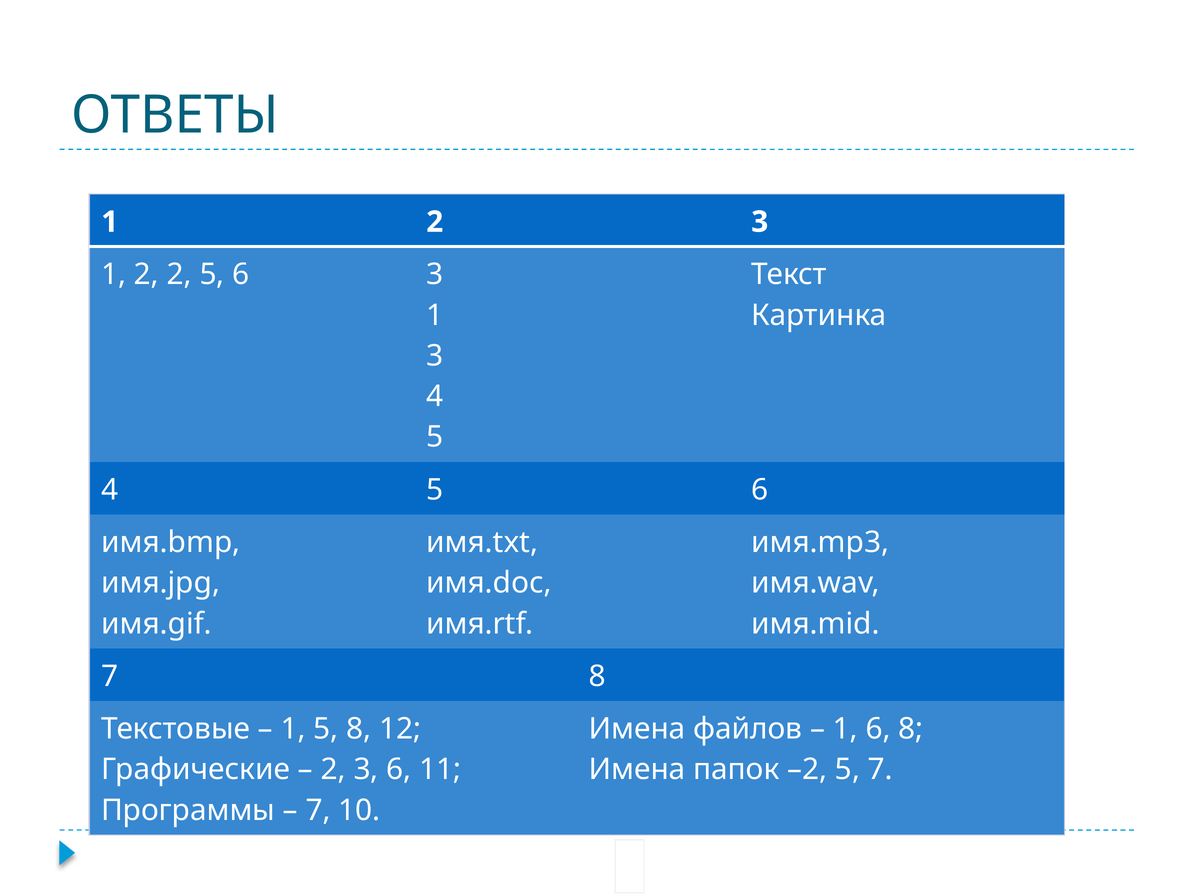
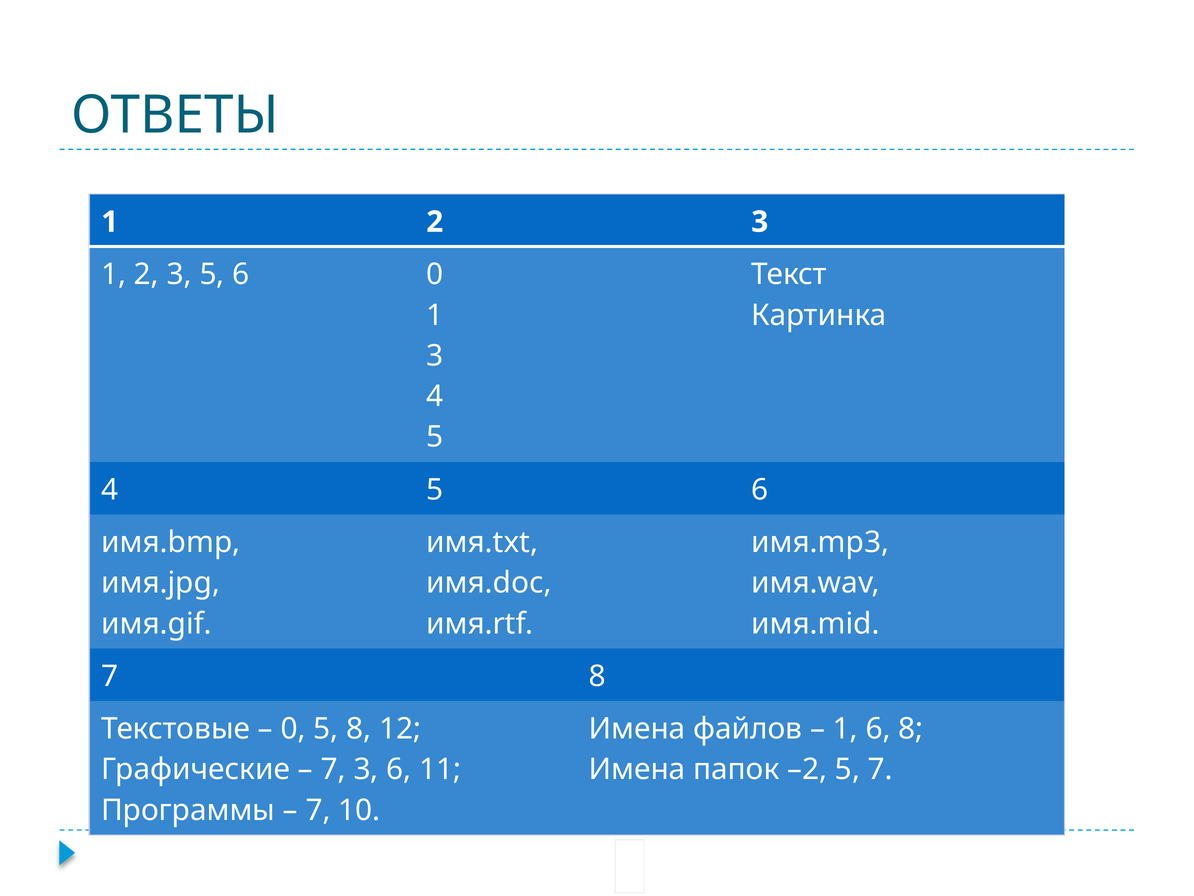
2: 2 -> 3 (179, 274)
6 3: 3 -> 0 (435, 274)
1: 1 -> 0 (293, 729)
2: 2 -> 7 (333, 769)
